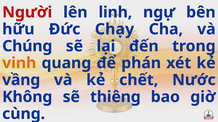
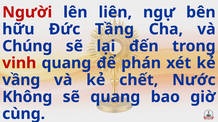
linh: linh -> liên (115, 12)
Chạy: Chạy -> Tầng (114, 29)
vinh colour: orange -> red (19, 63)
sẽ thiêng: thiêng -> quang (115, 97)
